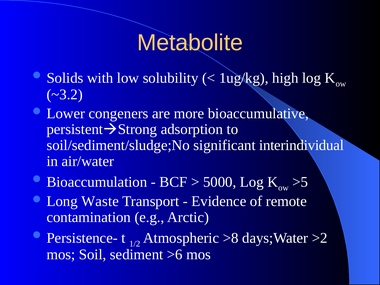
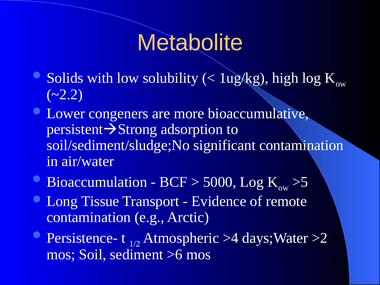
~3.2: ~3.2 -> ~2.2 (65, 94)
significant interindividual: interindividual -> contamination (301, 145)
Waste: Waste -> Tissue (100, 201)
>8: >8 -> >4 (231, 238)
